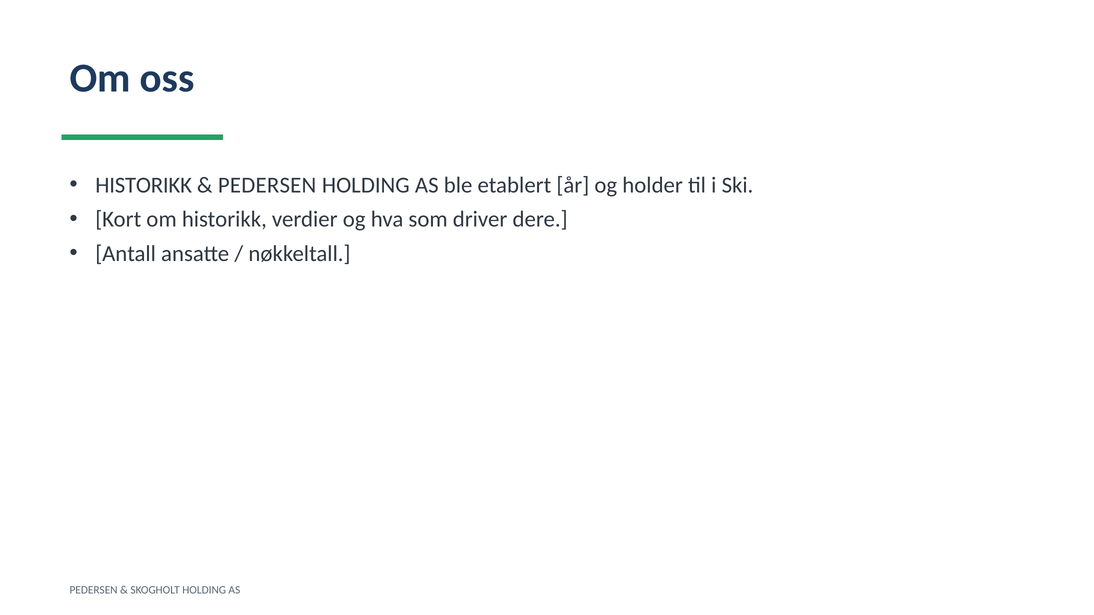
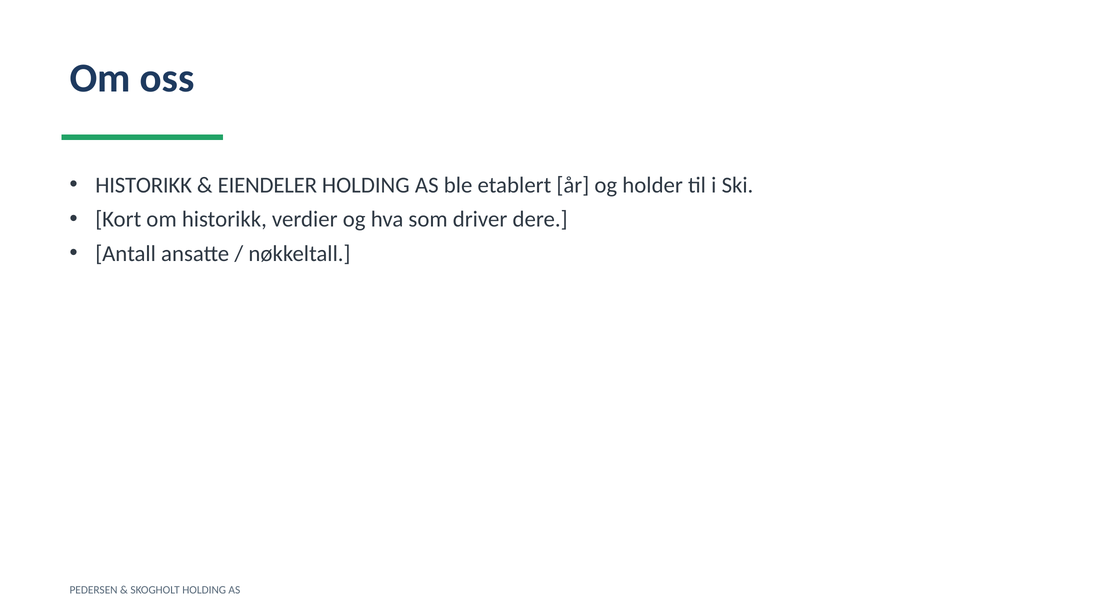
PEDERSEN: PEDERSEN -> EIENDELER (267, 185)
